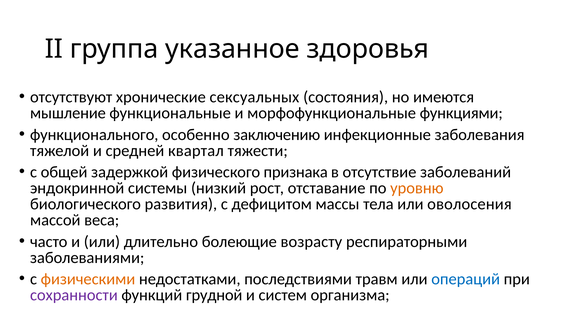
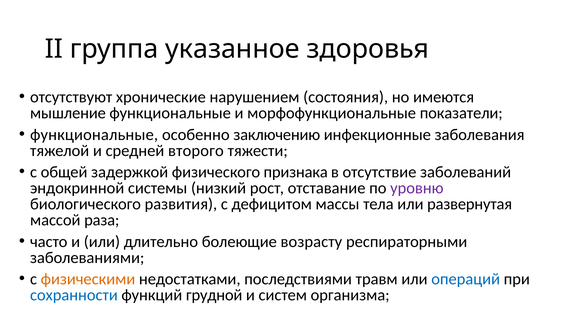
сексуальных: сексуальных -> нарушением (255, 97)
функциями: функциями -> показатели (461, 113)
функционального: функционального -> функциональные (94, 135)
квартал: квартал -> второго (196, 151)
уровню colour: orange -> purple (417, 188)
оволосения: оволосения -> развернутая (470, 205)
веса: веса -> раза (102, 221)
сохранности colour: purple -> blue (74, 296)
